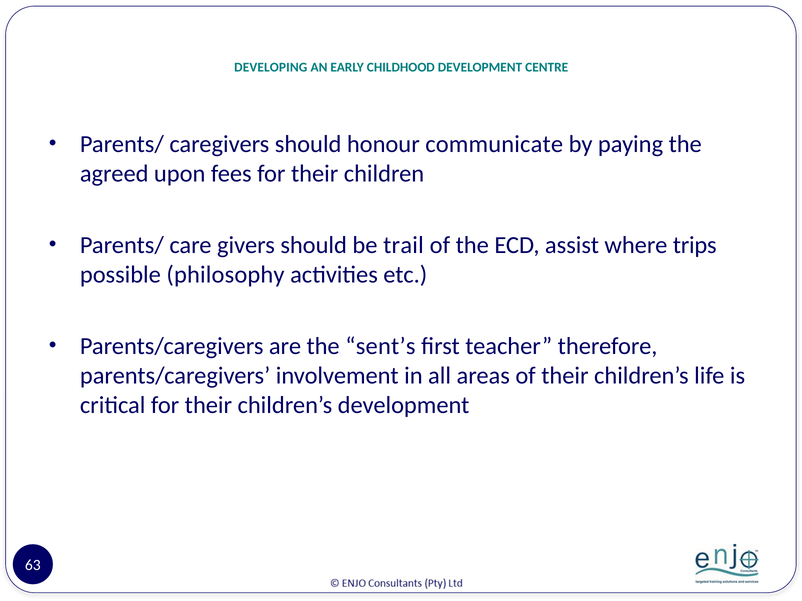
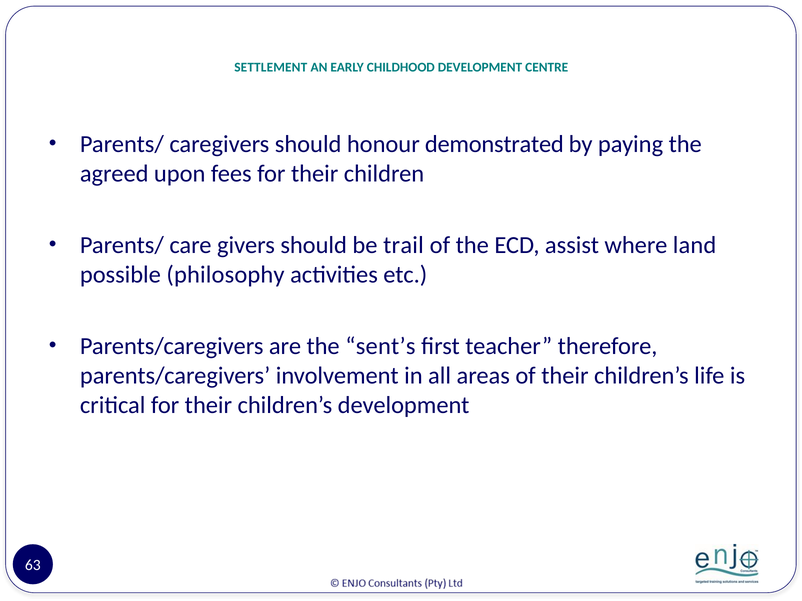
DEVELOPING: DEVELOPING -> SETTLEMENT (271, 67)
communicate: communicate -> demonstrated (494, 144)
trips: trips -> land (695, 245)
